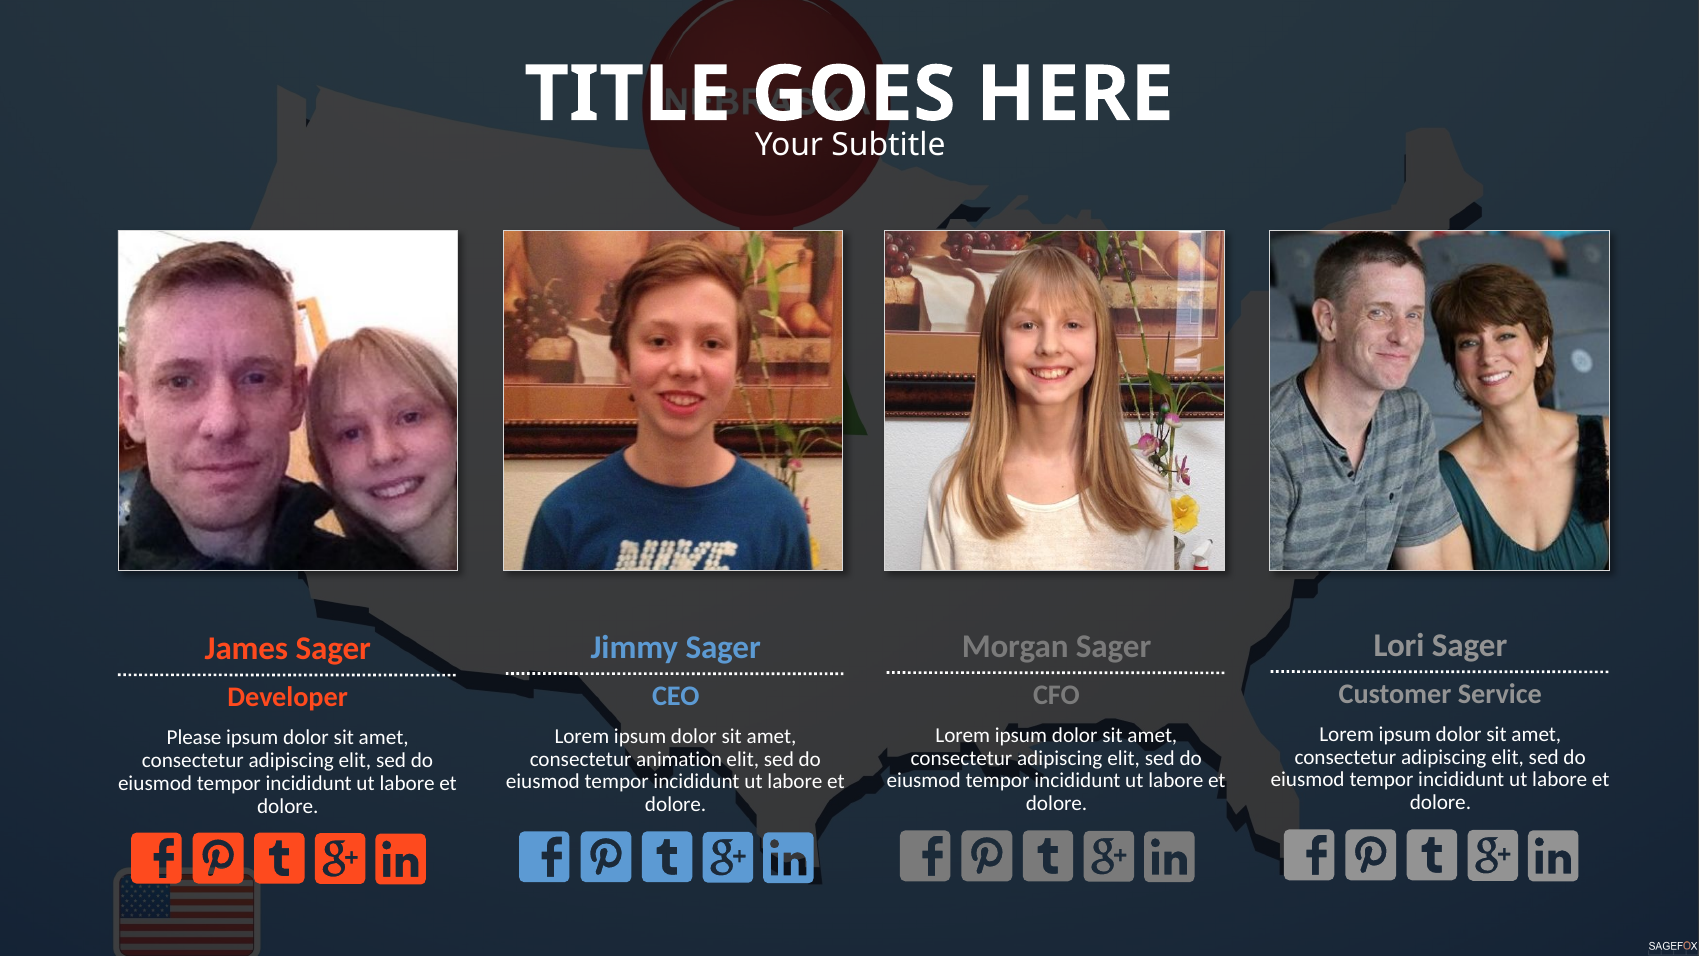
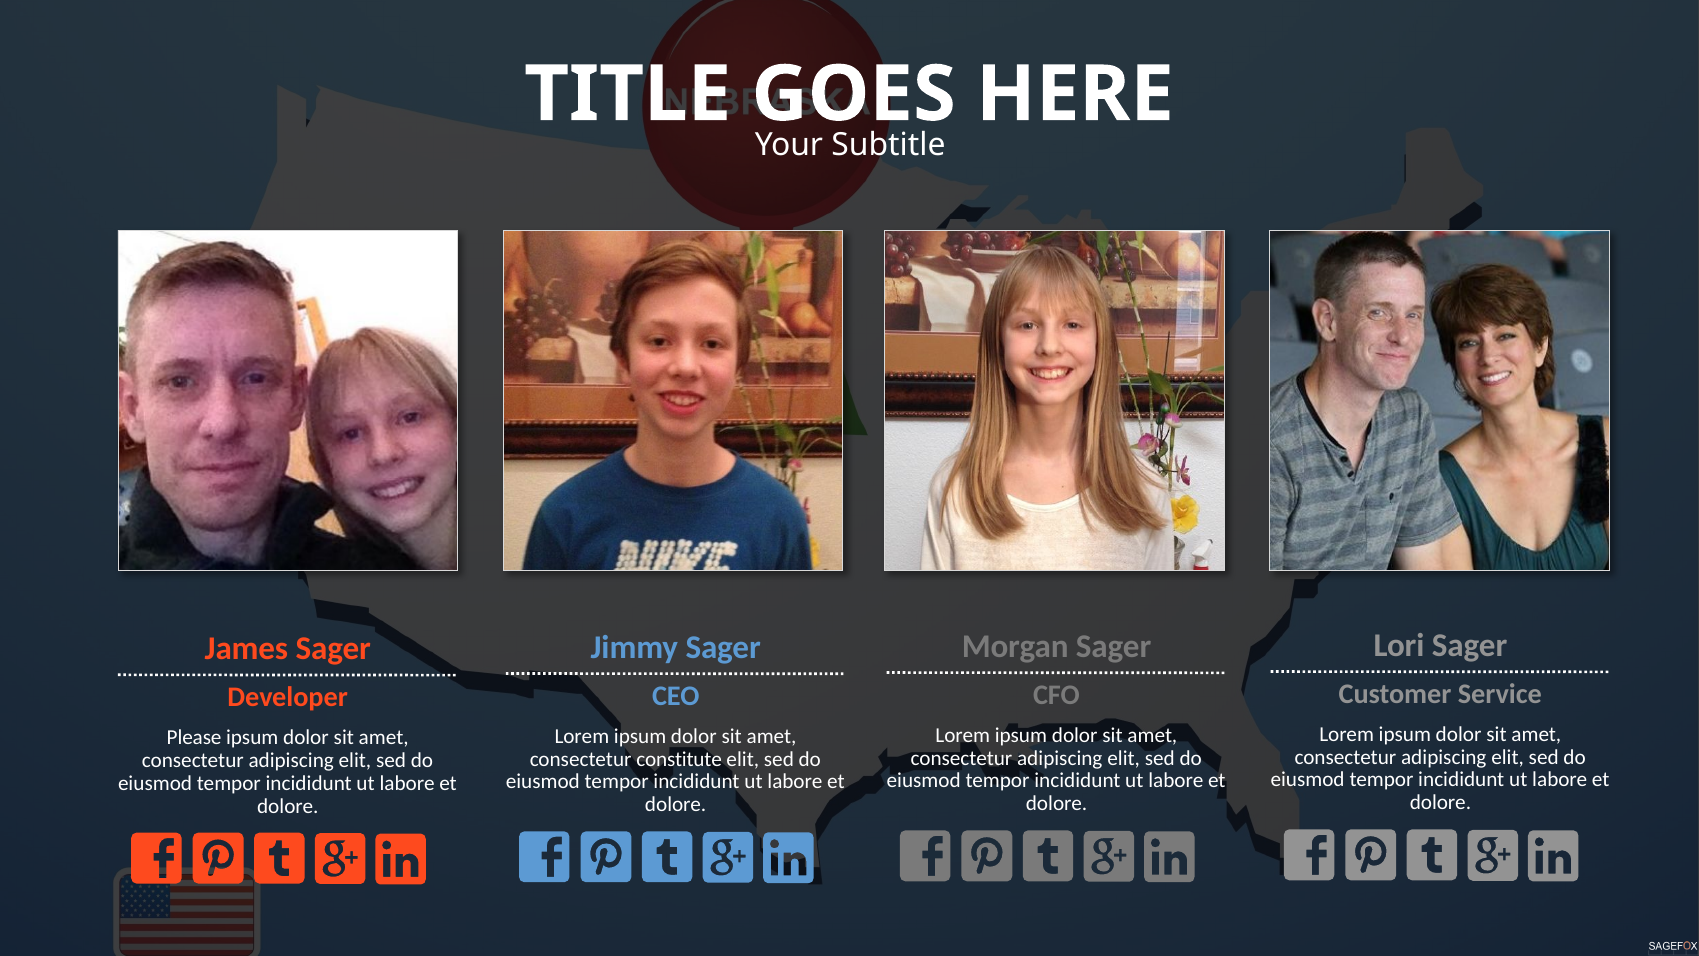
animation: animation -> constitute (679, 759)
